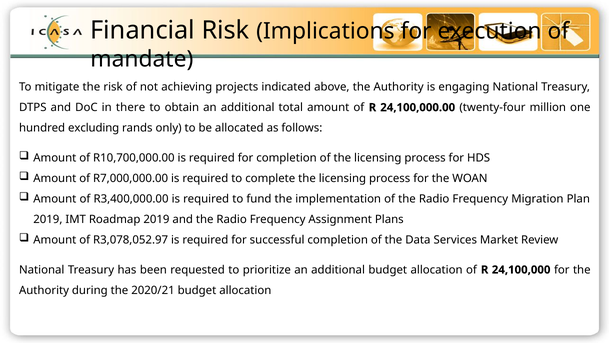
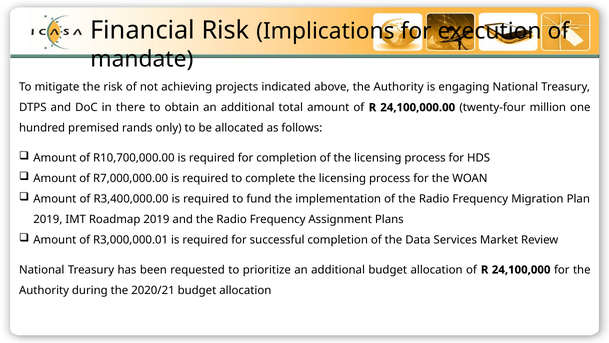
excluding: excluding -> premised (94, 128)
R3,078,052.97: R3,078,052.97 -> R3,000,000.01 (131, 240)
